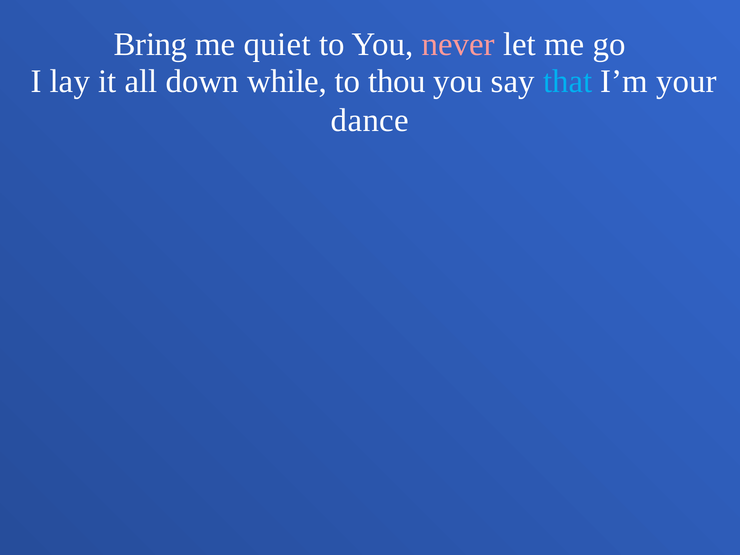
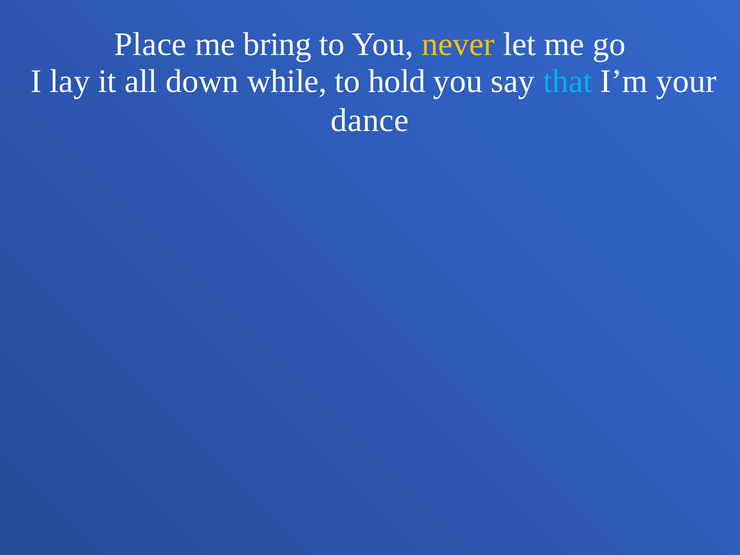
Bring: Bring -> Place (150, 44)
quiet: quiet -> bring (277, 44)
never colour: pink -> yellow (458, 44)
thou: thou -> hold (397, 81)
